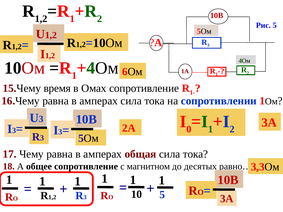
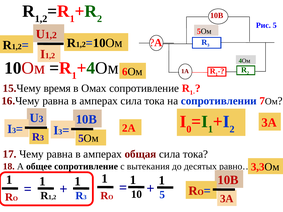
сопротивлении 1: 1 -> 7 (262, 101)
магнитном: магнитном -> вытекания (148, 166)
